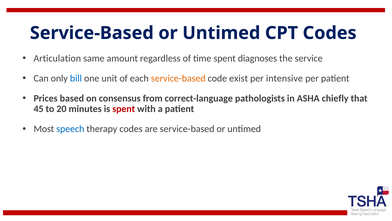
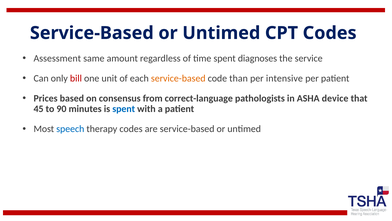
Articulation: Articulation -> Assessment (57, 58)
bill colour: blue -> red (76, 78)
exist: exist -> than (239, 78)
chiefly: chiefly -> device (335, 98)
20: 20 -> 90 (61, 109)
spent colour: red -> blue (124, 109)
